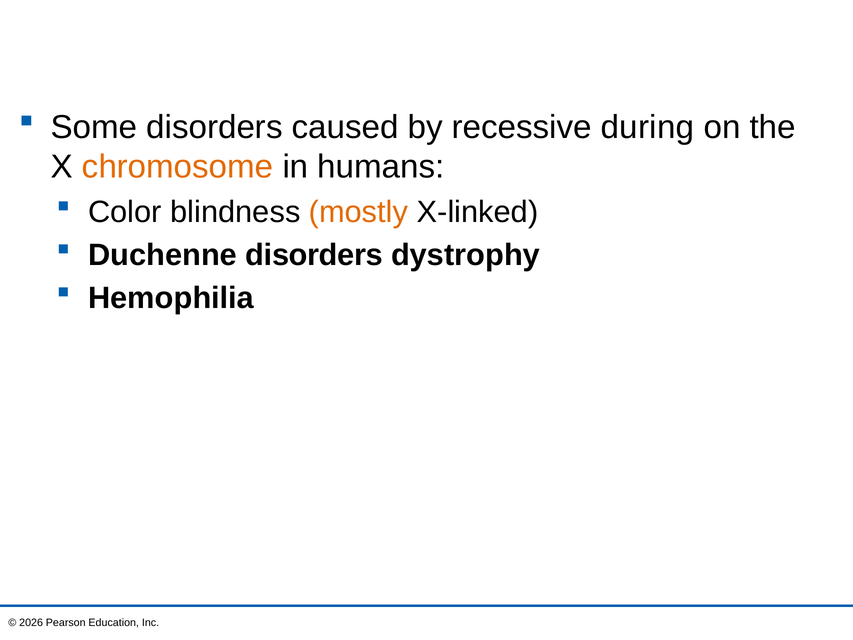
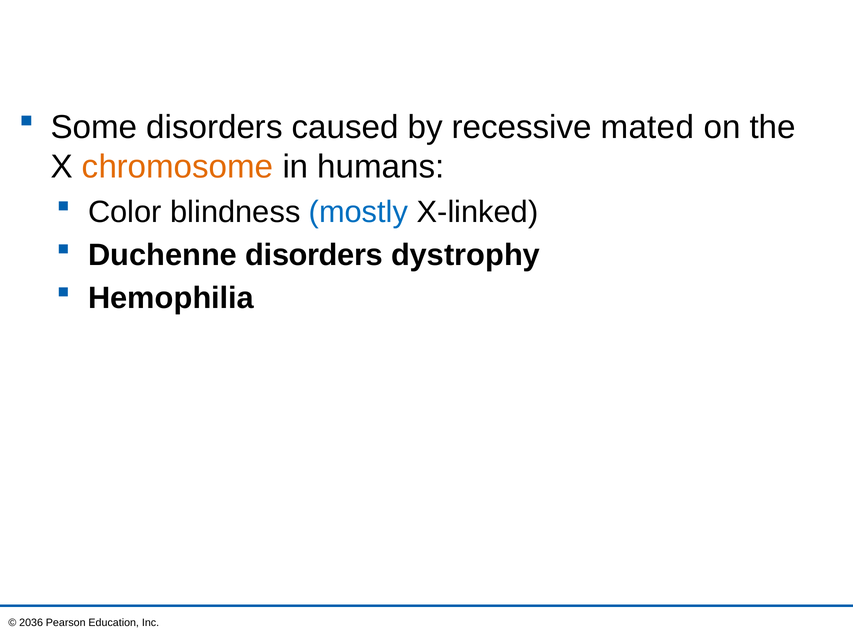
during: during -> mated (647, 127)
mostly colour: orange -> blue (359, 212)
2026: 2026 -> 2036 (31, 623)
